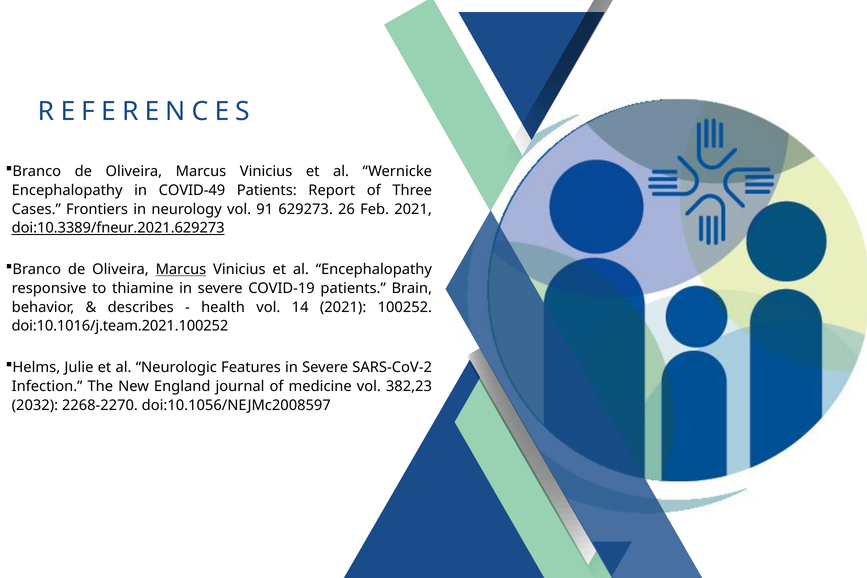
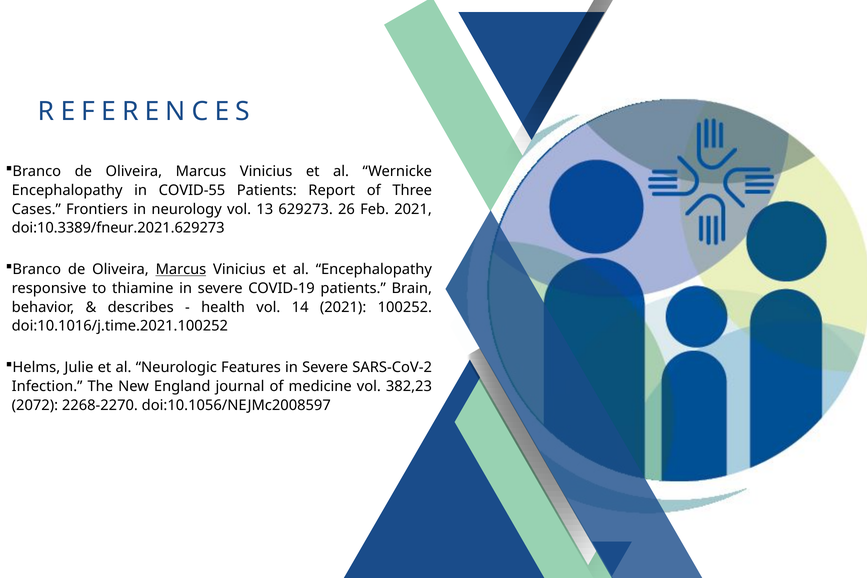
COVID-49: COVID-49 -> COVID-55 (192, 190)
91: 91 -> 13 (265, 209)
doi:10.3389/fneur.2021.629273 underline: present -> none (118, 228)
doi:10.1016/j.team.2021.100252: doi:10.1016/j.team.2021.100252 -> doi:10.1016/j.time.2021.100252 (120, 326)
2032: 2032 -> 2072 (35, 405)
